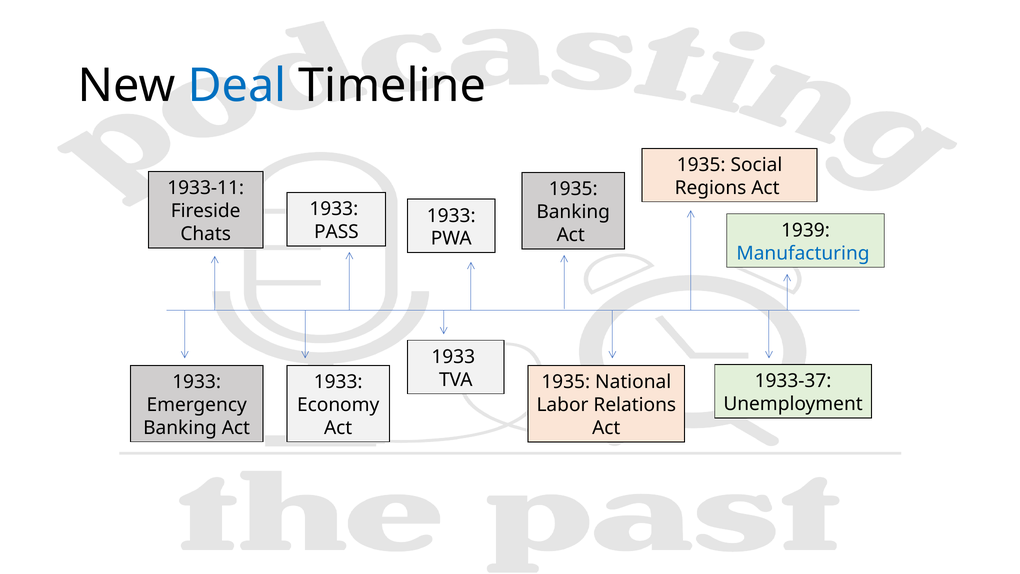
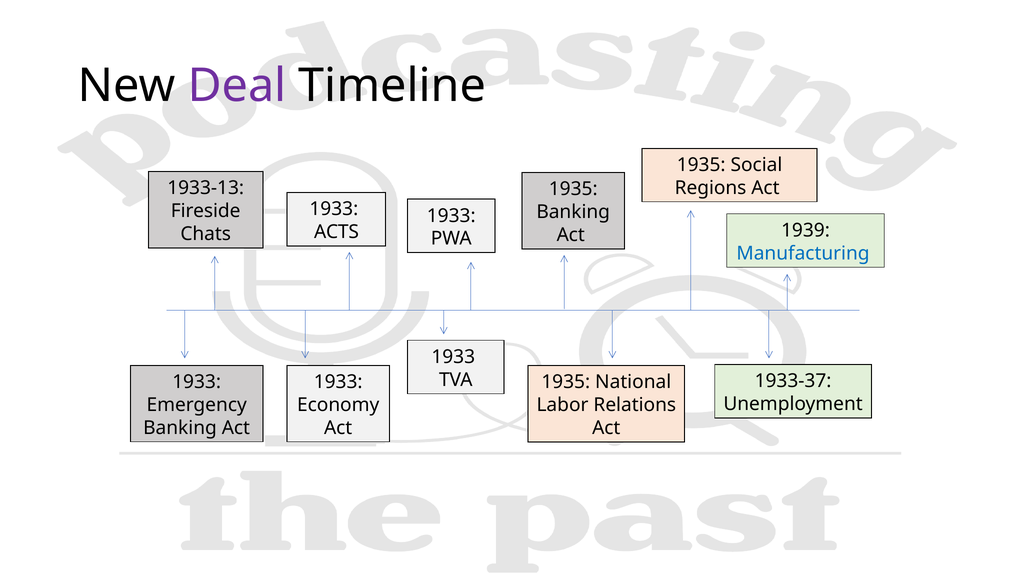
Deal colour: blue -> purple (237, 86)
1933-11: 1933-11 -> 1933-13 (206, 188)
PASS: PASS -> ACTS (336, 232)
